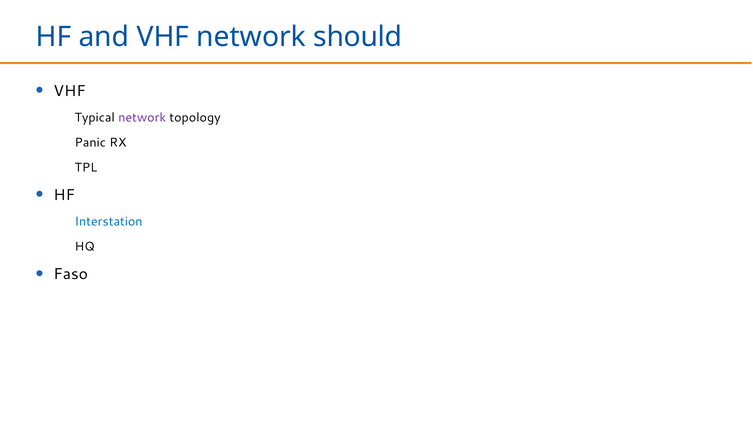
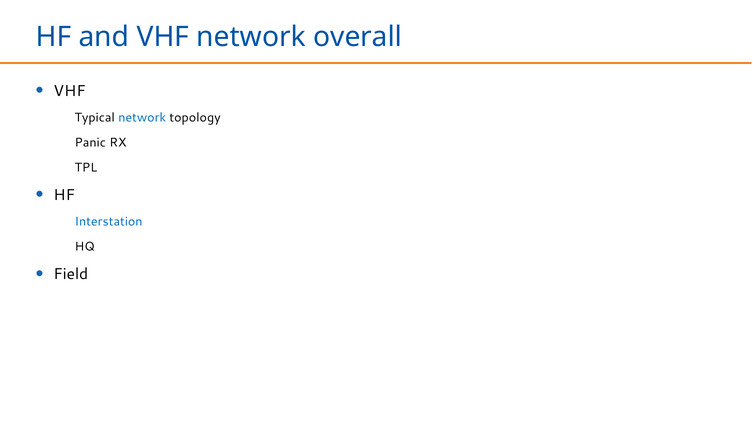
should: should -> overall (358, 37)
network colour: purple -> blue (142, 118)
Faso: Faso -> Field (71, 275)
